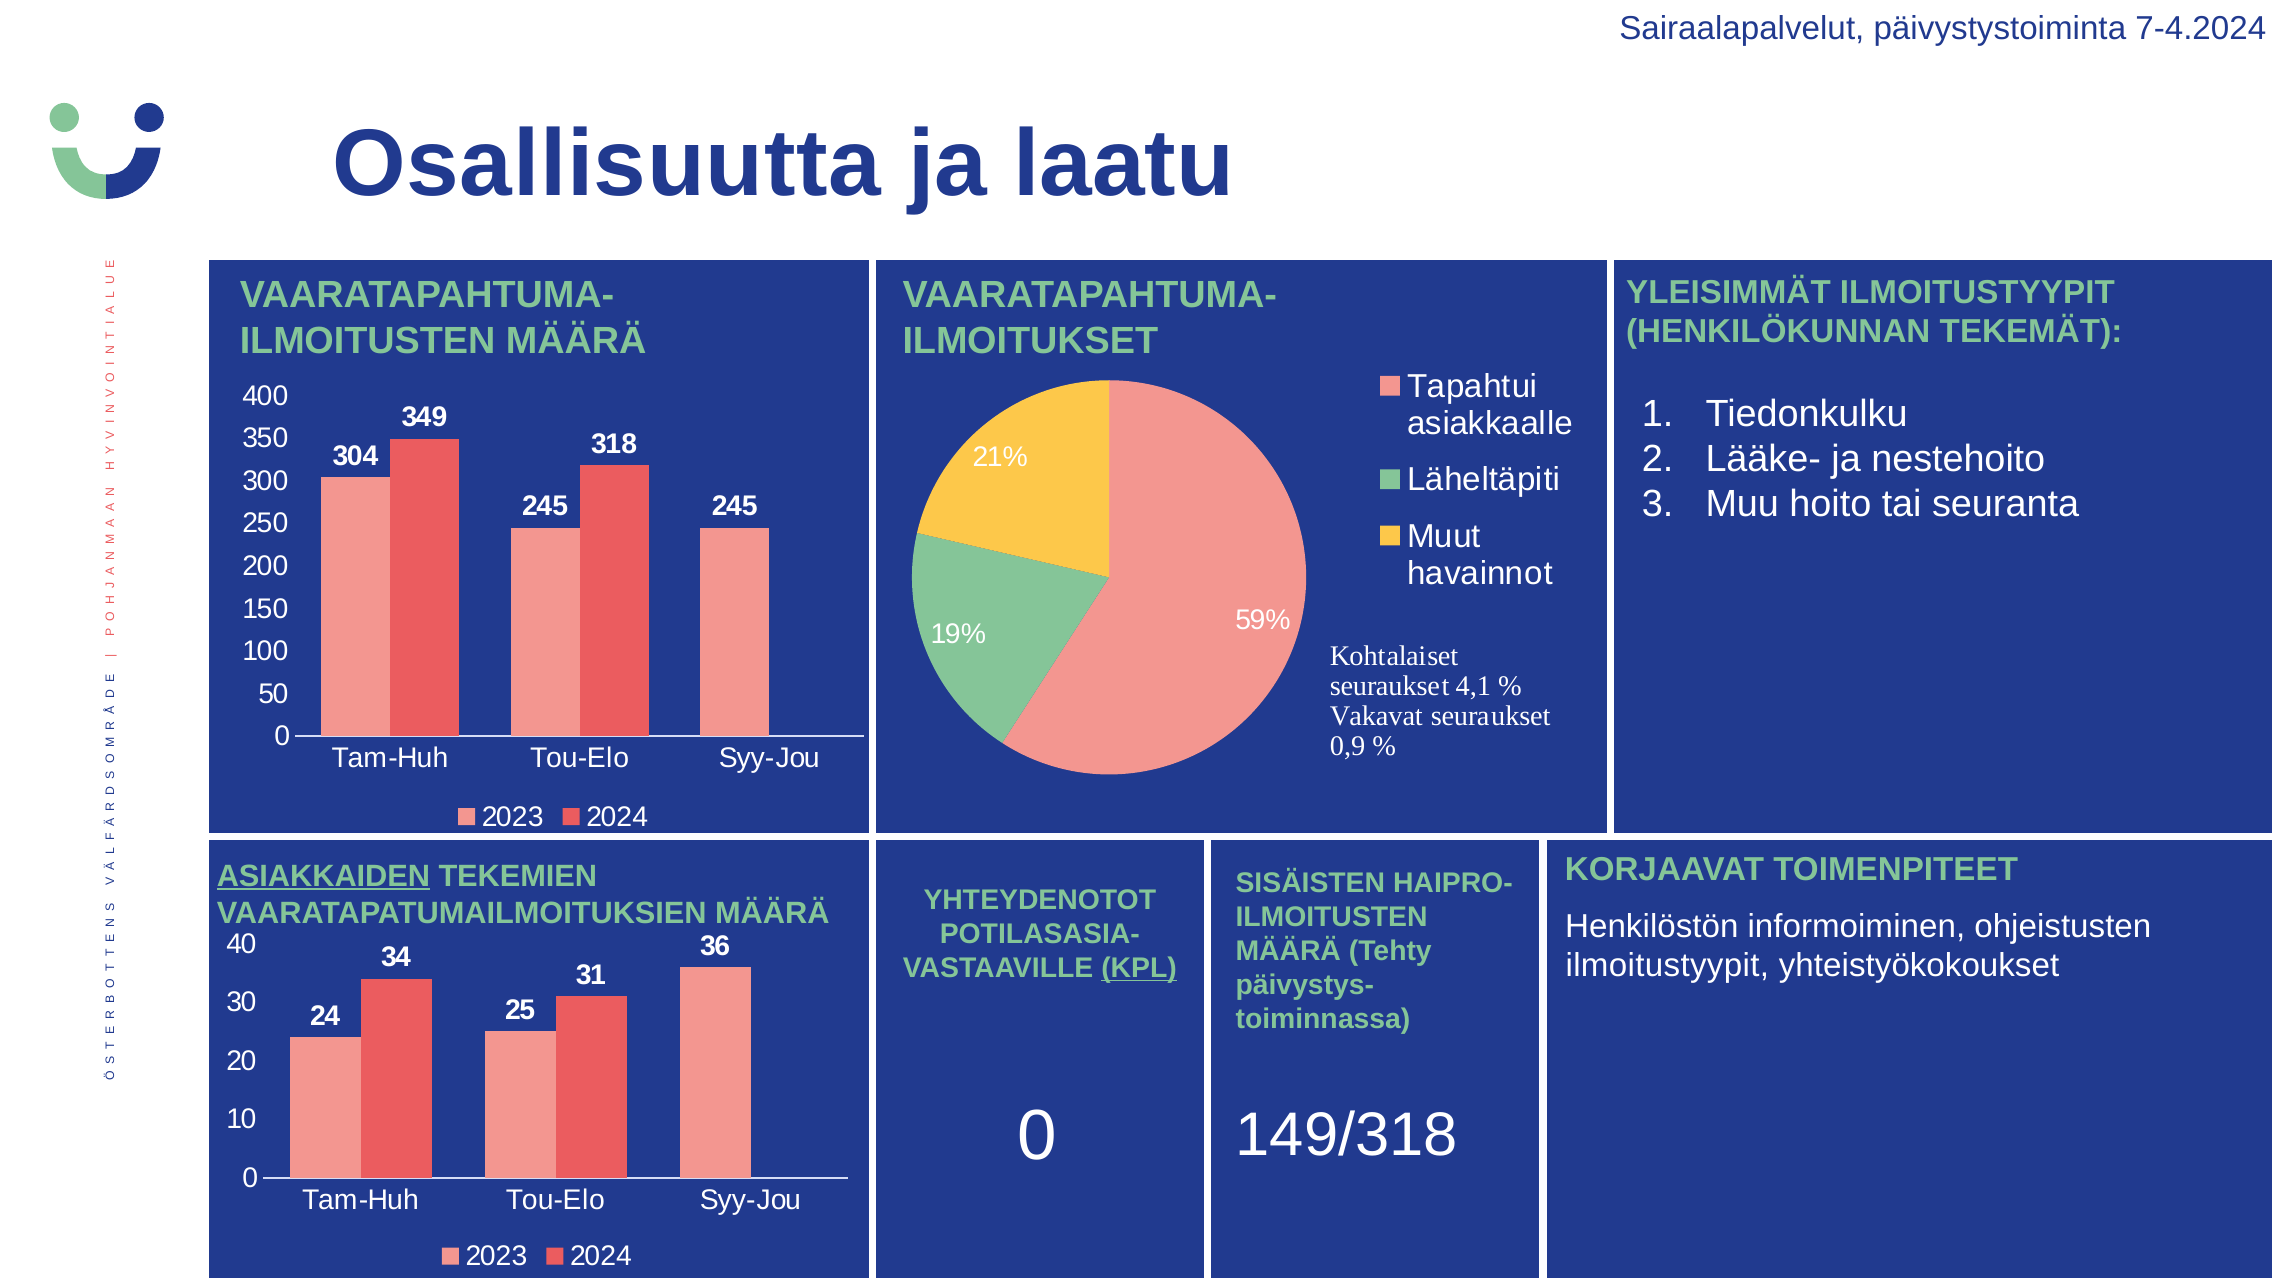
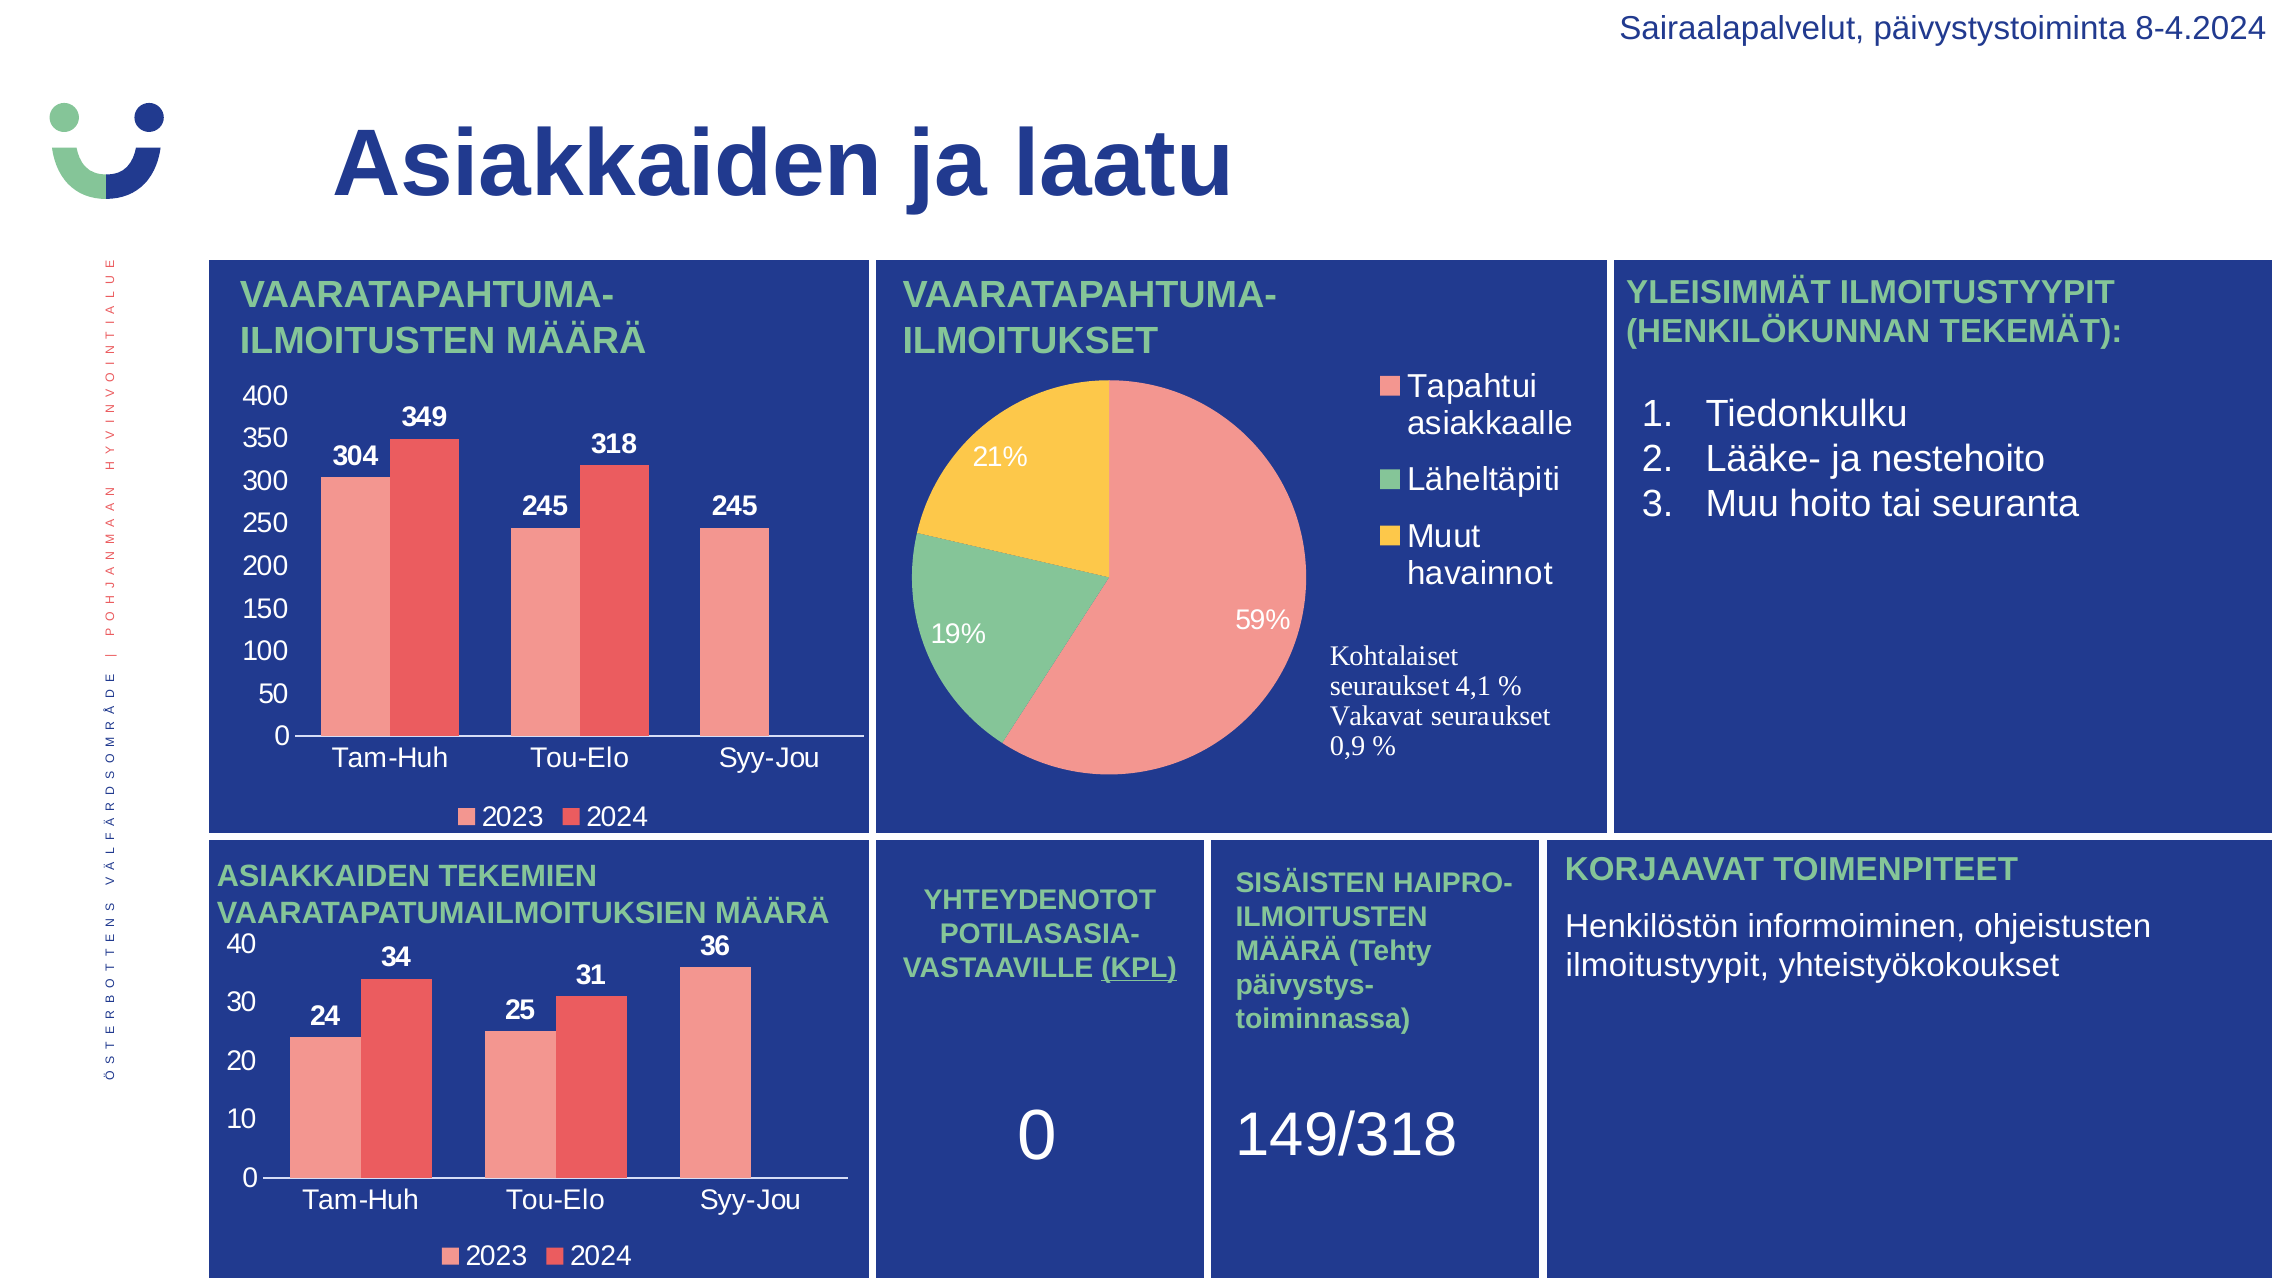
7-4.2024: 7-4.2024 -> 8-4.2024 (2201, 28)
Osallisuutta: Osallisuutta -> Asiakkaiden (607, 165)
ASIAKKAIDEN underline: present -> none (323, 876)
